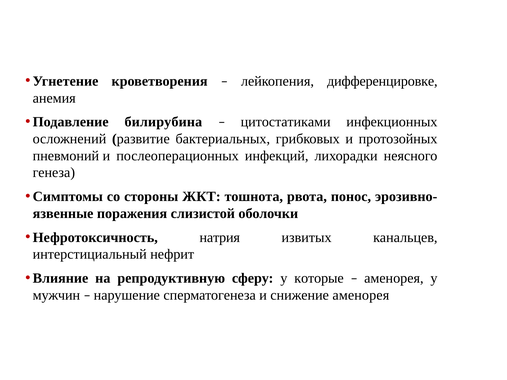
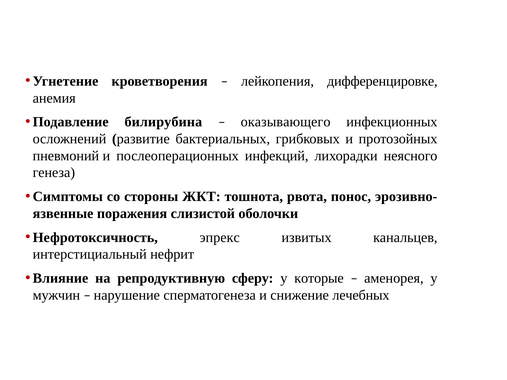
цитостатиками: цитостатиками -> оказывающего (286, 122)
натрия: натрия -> эпрекс (220, 238)
снижение аменорея: аменорея -> лечебных (361, 295)
